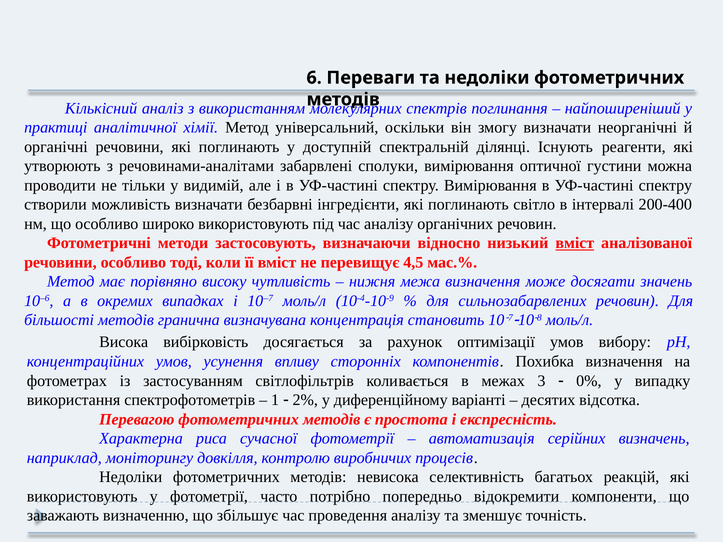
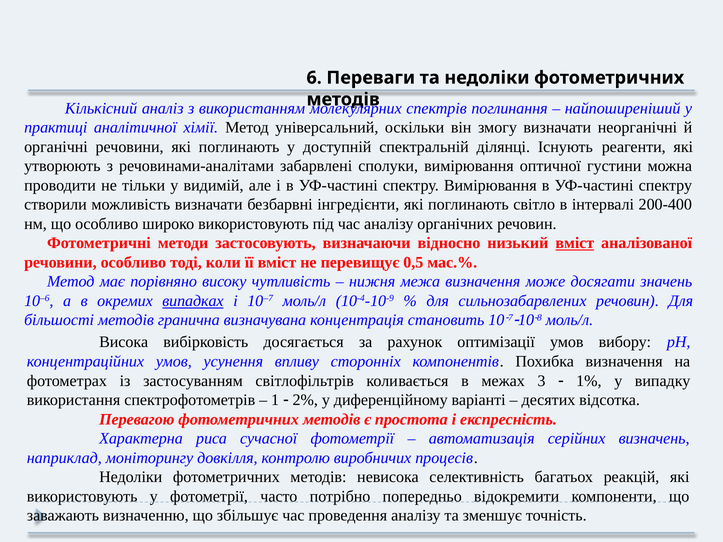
4,5: 4,5 -> 0,5 (413, 263)
випадках underline: none -> present (193, 301)
0%: 0% -> 1% (589, 381)
